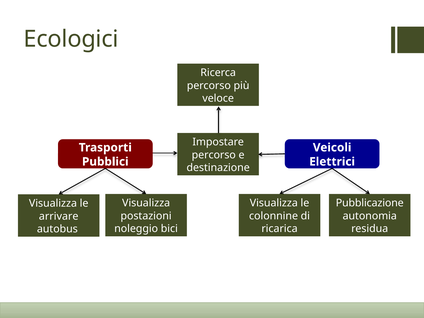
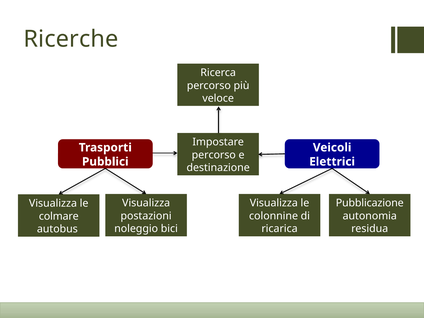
Ecologici: Ecologici -> Ricerche (71, 39)
arrivare: arrivare -> colmare (59, 216)
